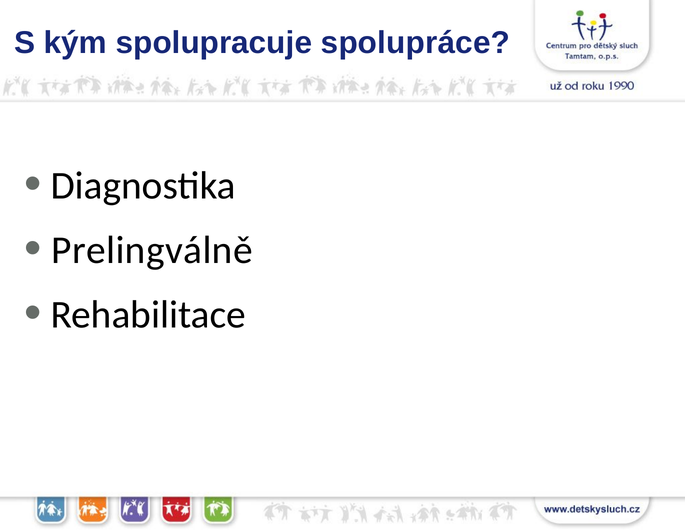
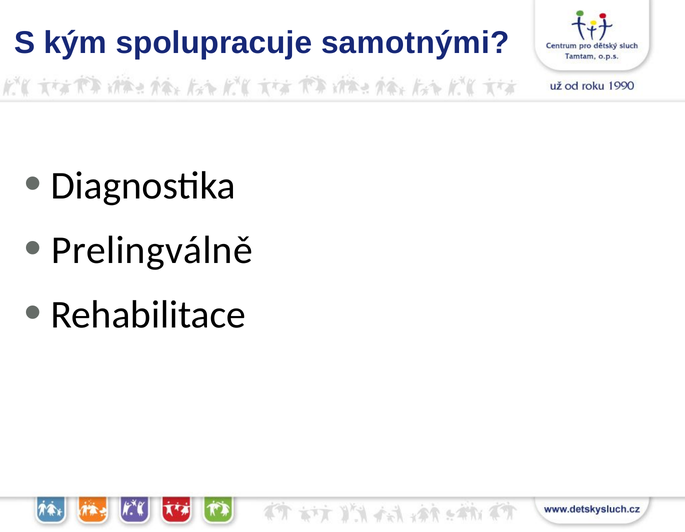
spolupráce: spolupráce -> samotnými (415, 43)
